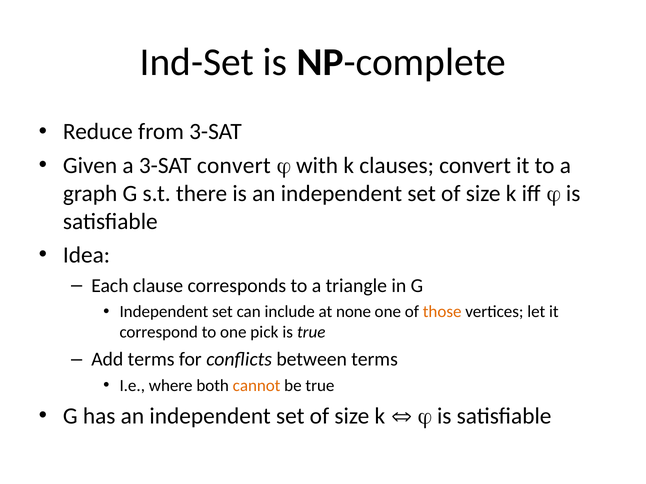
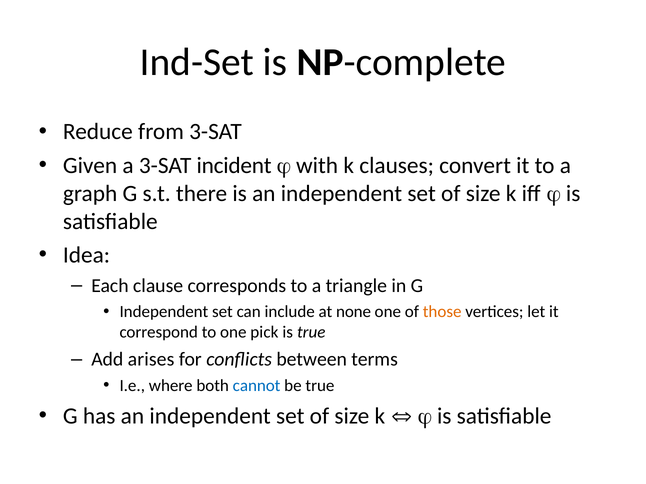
3-SAT convert: convert -> incident (234, 166)
Add terms: terms -> arises (151, 360)
cannot colour: orange -> blue (257, 386)
